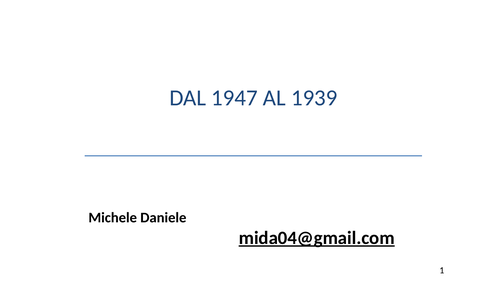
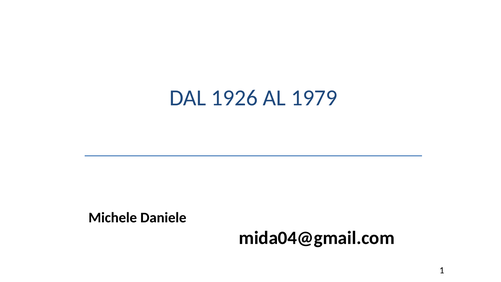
1947: 1947 -> 1926 (235, 98)
1939: 1939 -> 1979 (314, 98)
mida04@gmail.com underline: present -> none (317, 238)
